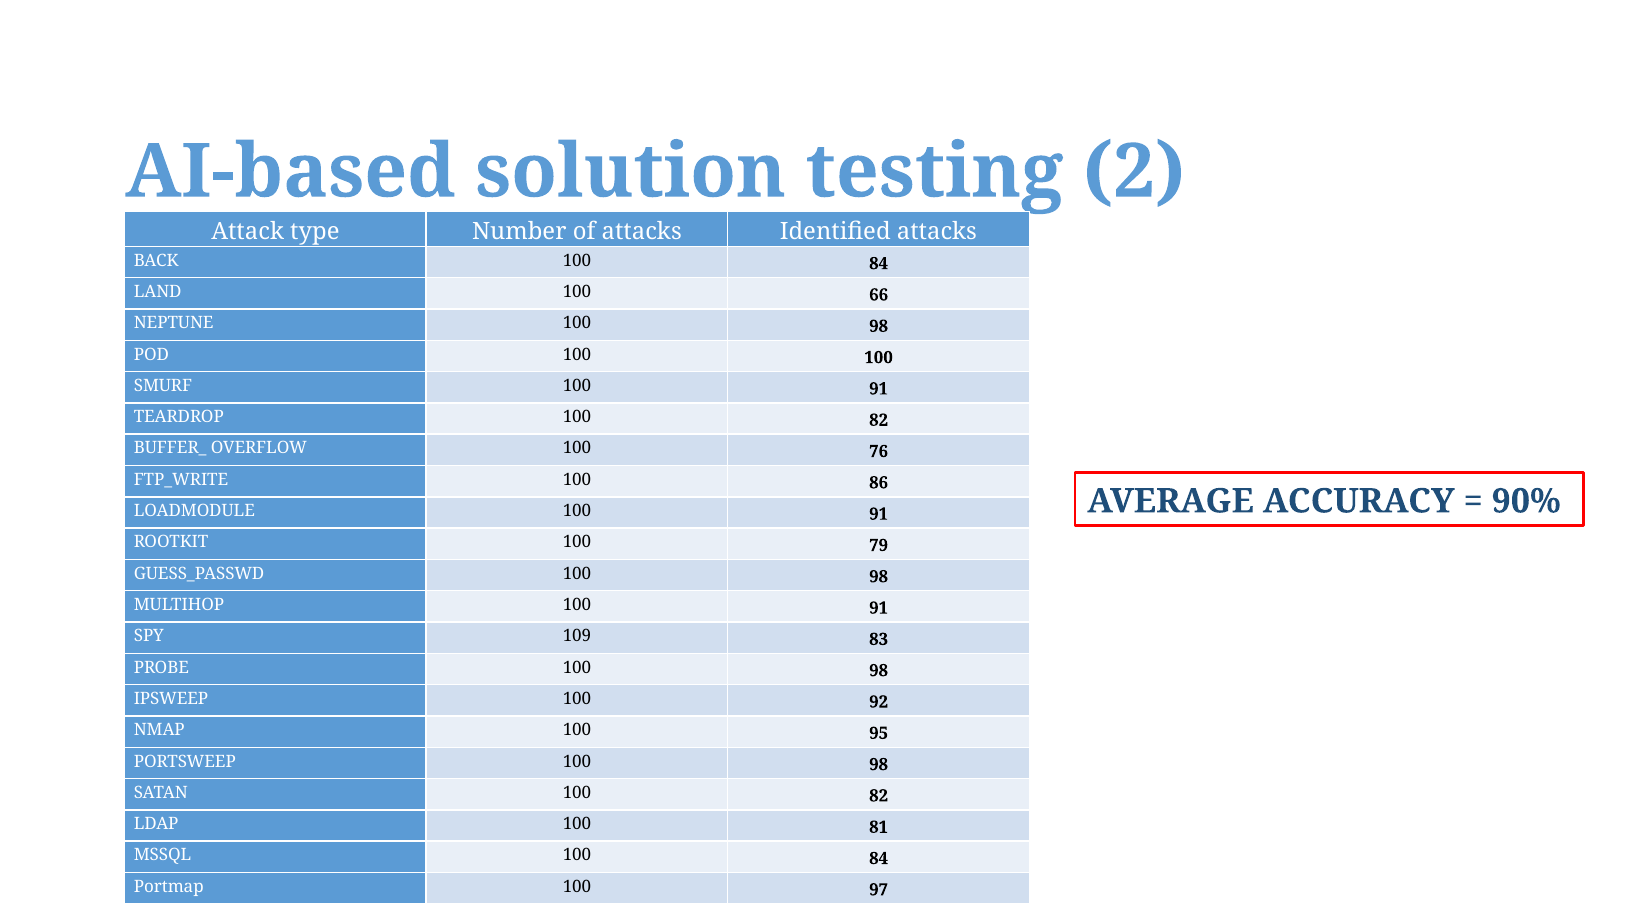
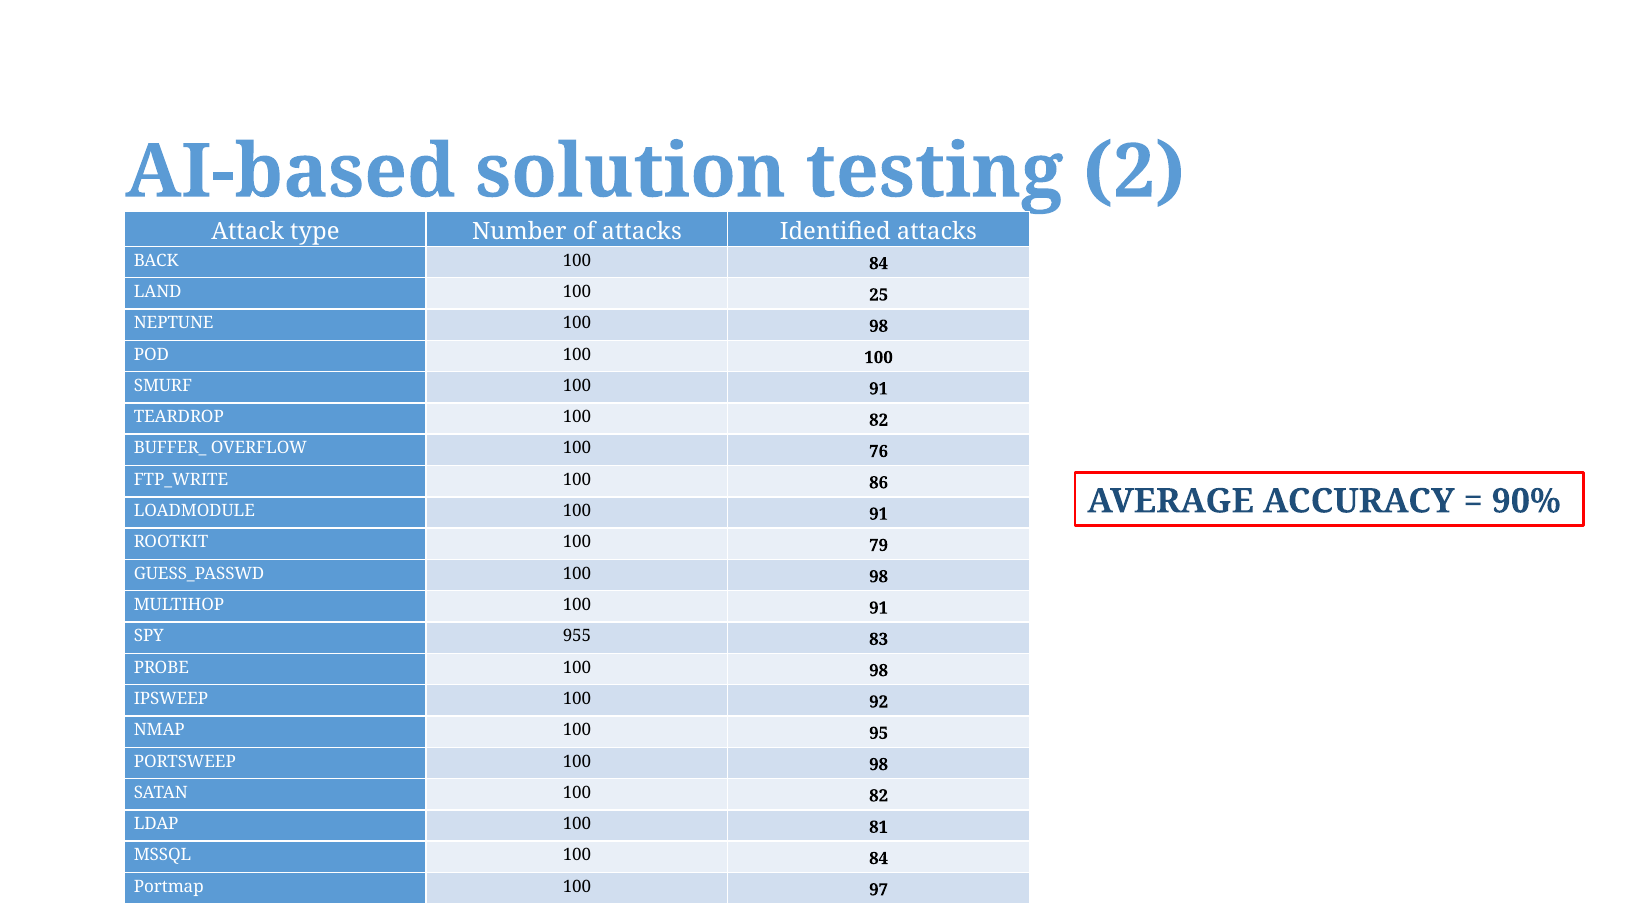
66: 66 -> 25 (879, 295)
109: 109 -> 955 (577, 636)
